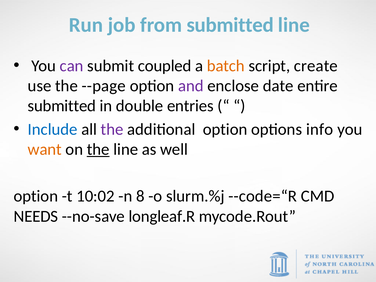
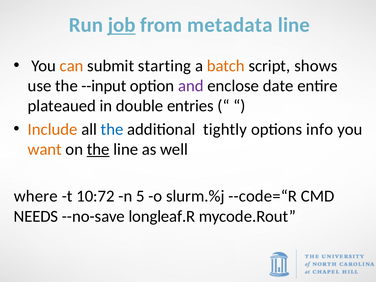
job underline: none -> present (122, 25)
from submitted: submitted -> metadata (230, 25)
can colour: purple -> orange (72, 66)
coupled: coupled -> starting (165, 66)
create: create -> shows (316, 66)
--page: --page -> --input (104, 86)
submitted: submitted -> plateaued (62, 106)
Include colour: blue -> orange (53, 129)
the colour: purple -> blue (112, 129)
additional option: option -> tightly (225, 129)
option: option -> where (36, 196)
10:02: 10:02 -> 10:72 (95, 196)
8: 8 -> 5 (140, 196)
